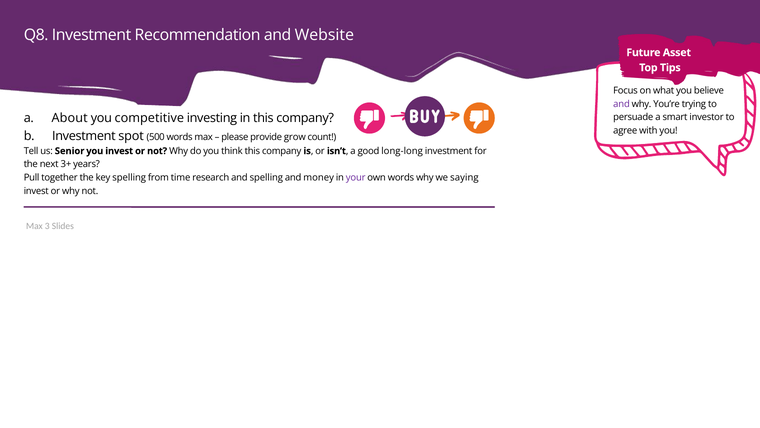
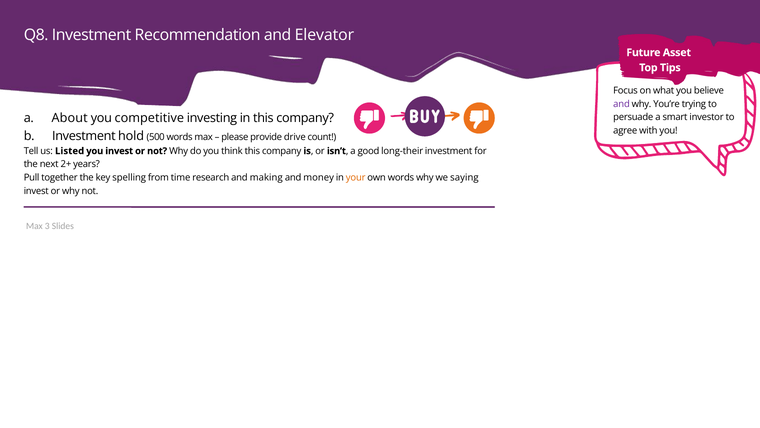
Website: Website -> Elevator (324, 35)
spot: spot -> hold (131, 136)
grow: grow -> drive (295, 137)
Senior: Senior -> Listed (70, 151)
long-long: long-long -> long-their (402, 151)
3+: 3+ -> 2+ (66, 164)
and spelling: spelling -> making (266, 177)
your colour: purple -> orange (356, 177)
